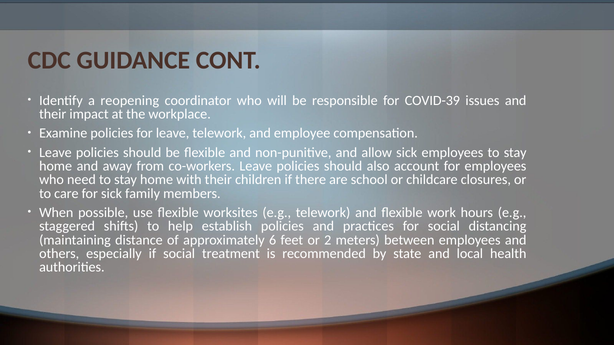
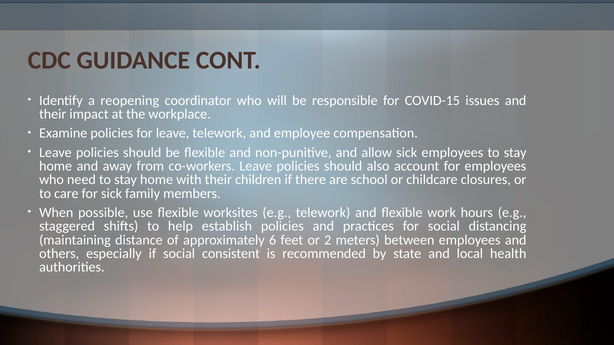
COVID-39: COVID-39 -> COVID-15 (432, 101)
treatment: treatment -> consistent (231, 254)
